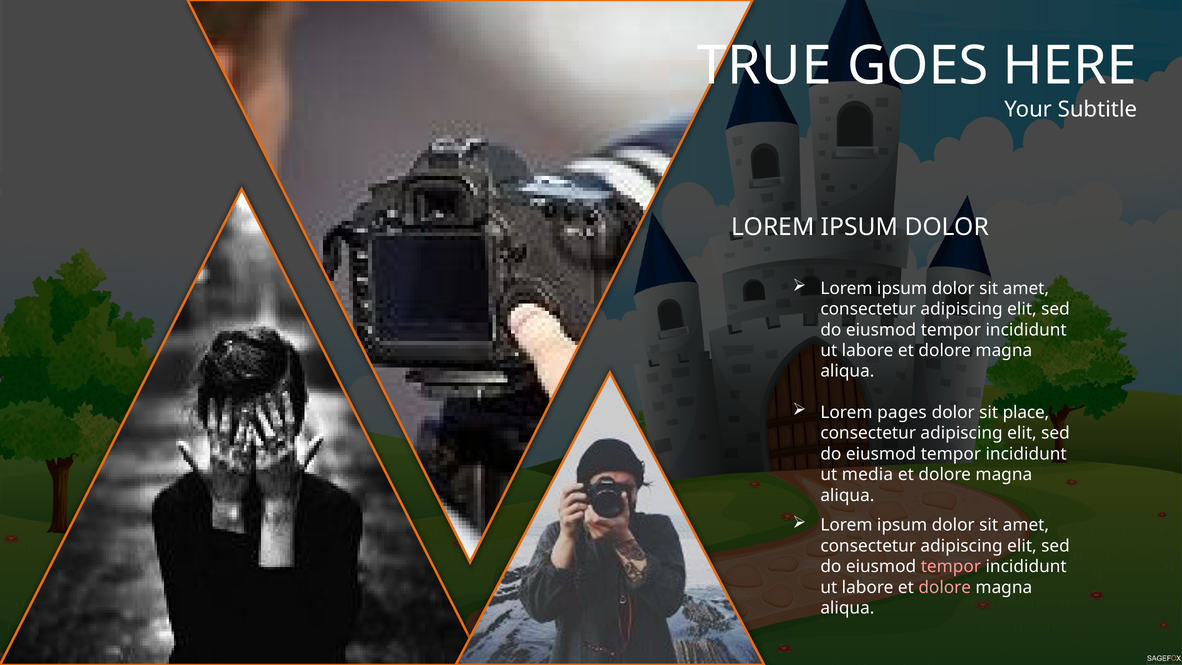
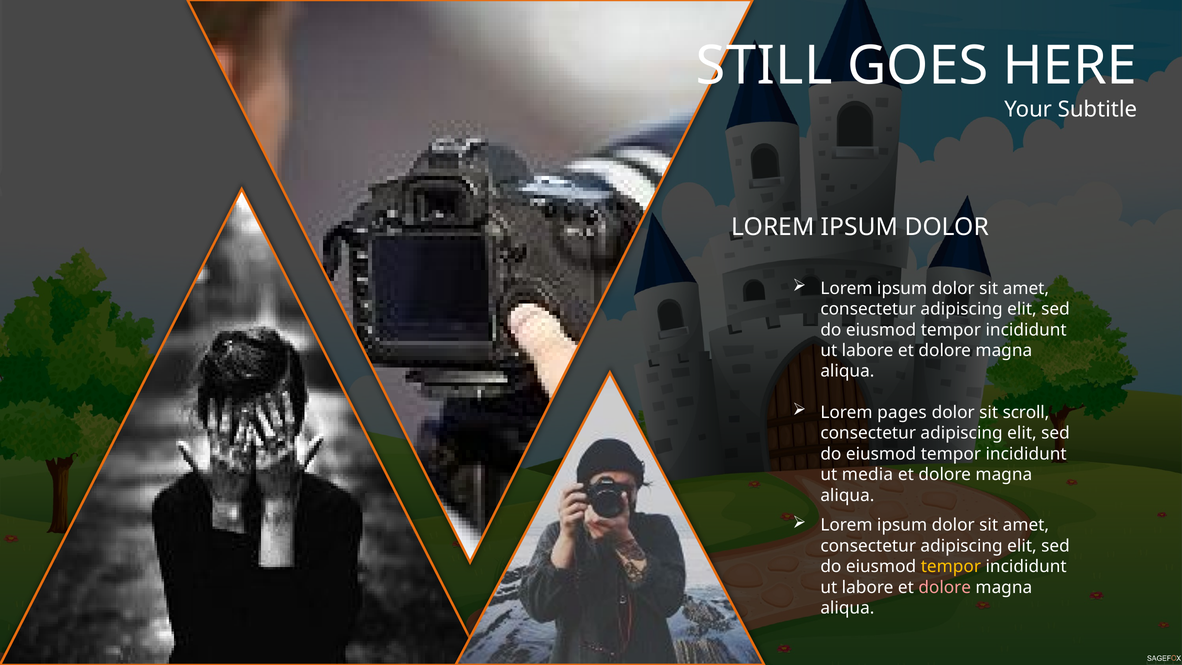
TRUE: TRUE -> STILL (764, 66)
place: place -> scroll (1026, 412)
tempor colour: pink -> yellow (951, 567)
